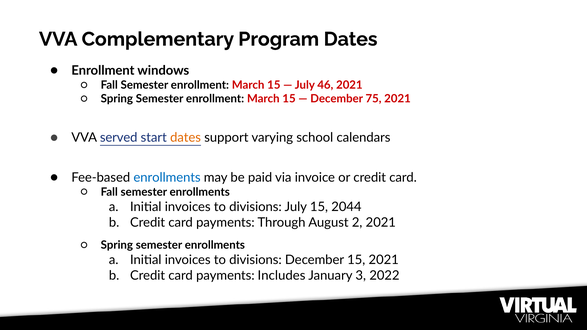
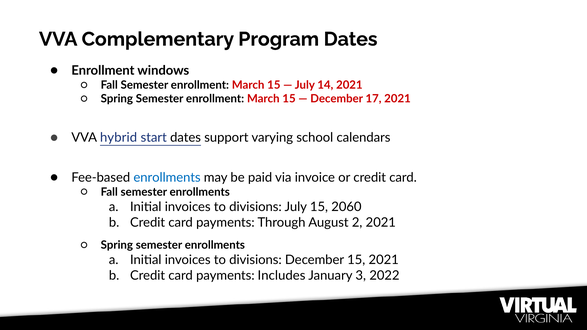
46: 46 -> 14 (325, 85)
75: 75 -> 17 (373, 99)
served: served -> hybrid (119, 138)
dates colour: orange -> black (186, 138)
2044: 2044 -> 2060 (346, 207)
